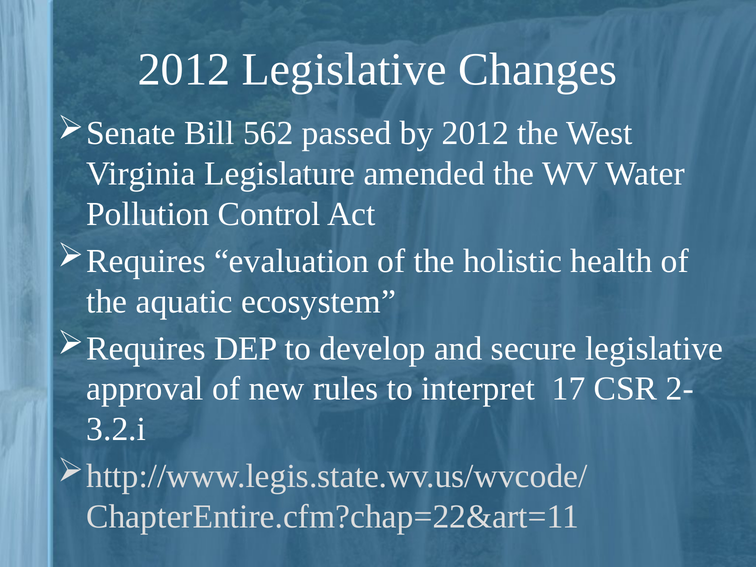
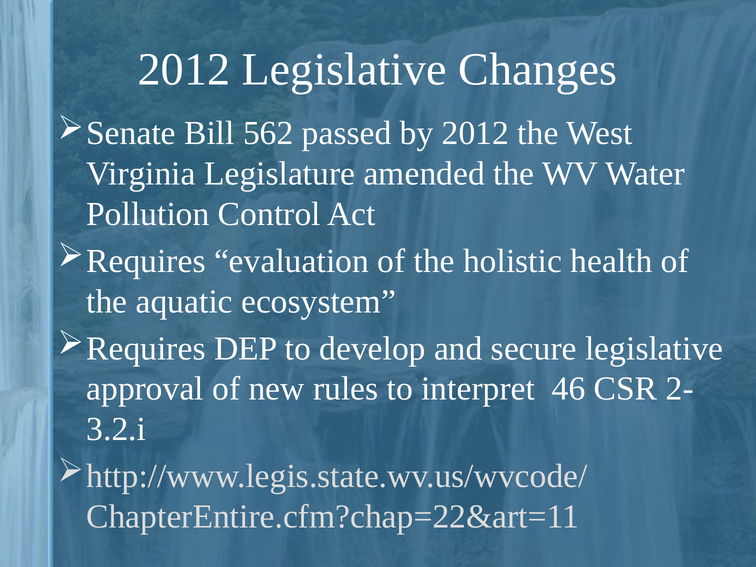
17: 17 -> 46 (569, 389)
